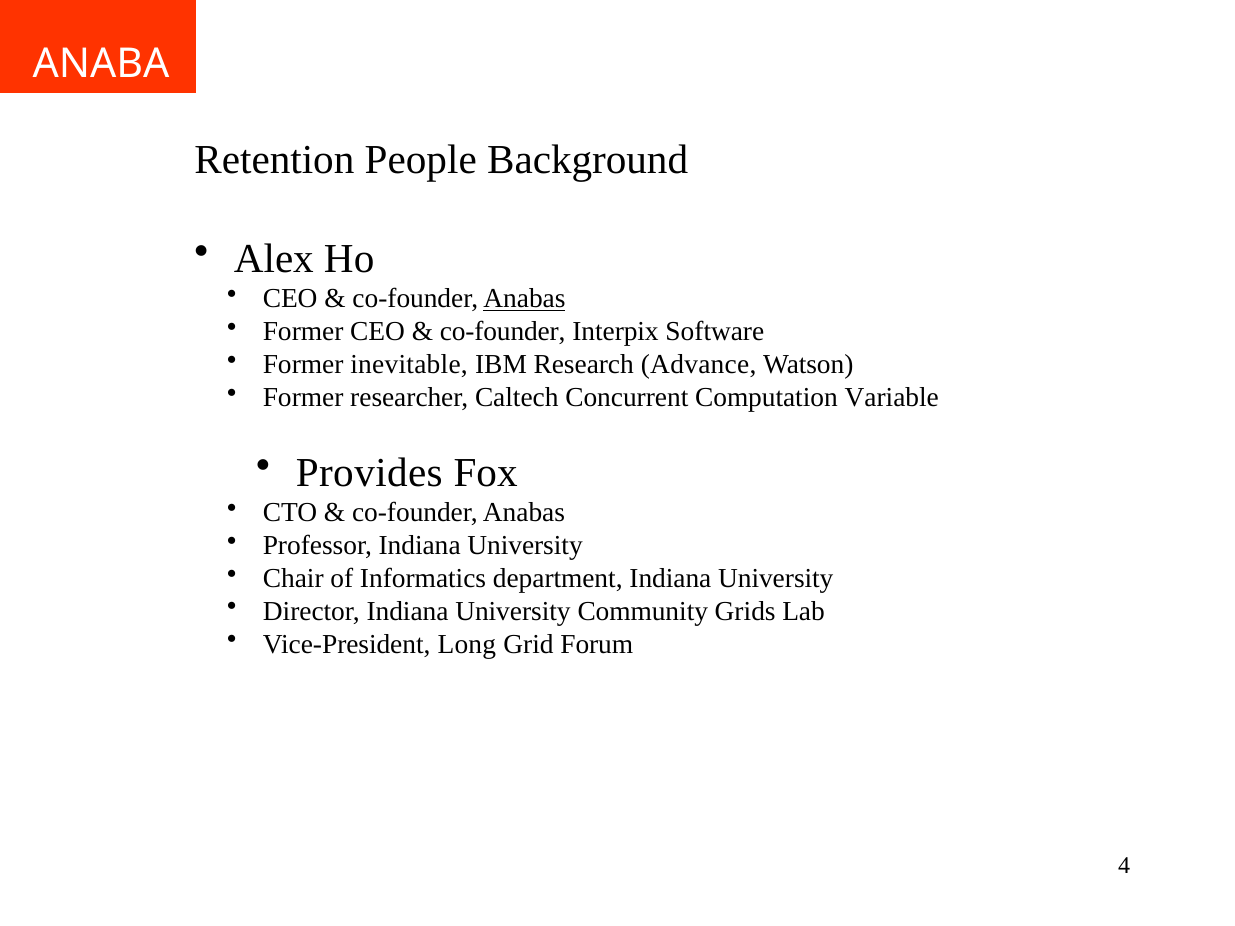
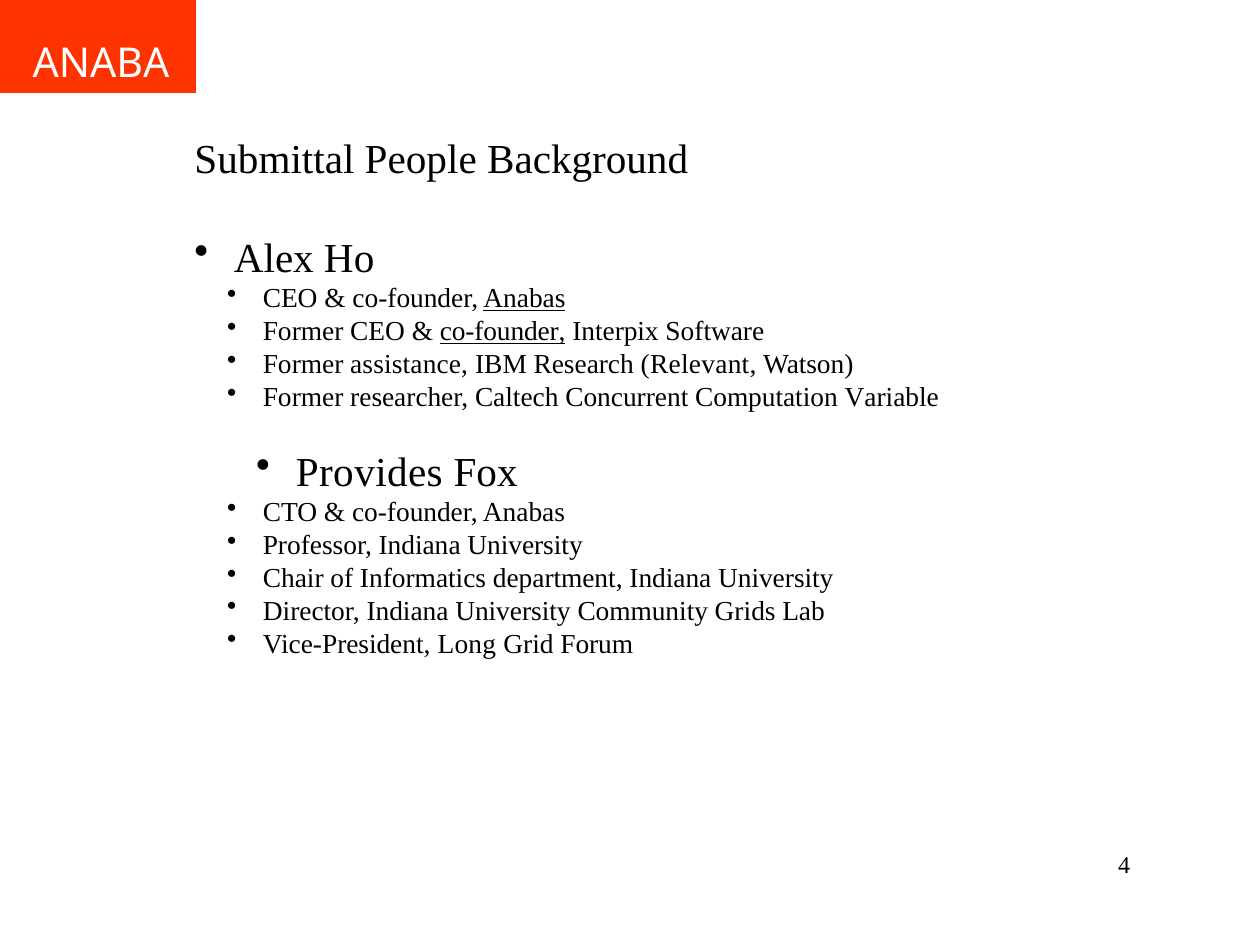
Retention: Retention -> Submittal (274, 160)
co-founder underline: none -> present (503, 332)
inevitable: inevitable -> assistance (409, 365)
Advance: Advance -> Relevant (699, 365)
